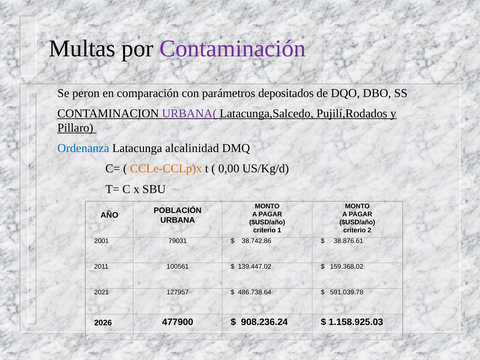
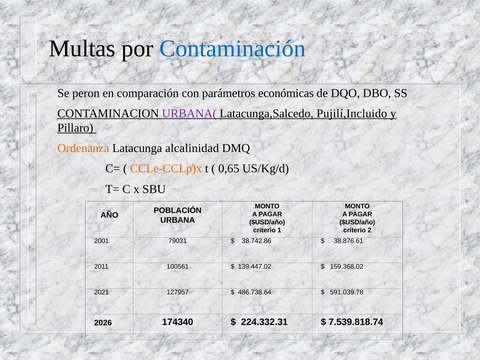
Contaminación colour: purple -> blue (233, 49)
depositados: depositados -> económicas (286, 93)
Pujilí,Rodados: Pujilí,Rodados -> Pujilí,Incluido (352, 113)
Ordenanza colour: blue -> orange (83, 148)
0,00: 0,00 -> 0,65 (229, 169)
477900: 477900 -> 174340 (178, 322)
908.236.24: 908.236.24 -> 224.332.31 (264, 322)
1.158.925.03: 1.158.925.03 -> 7.539.818.74 (356, 322)
